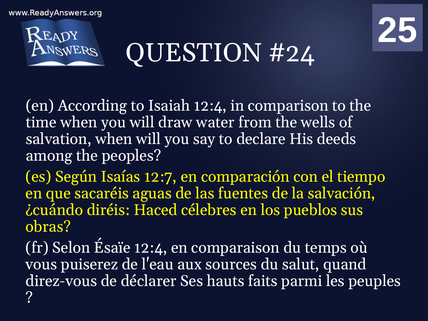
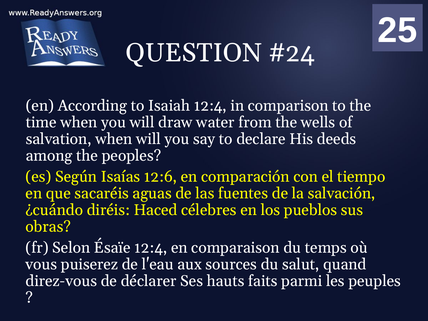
12:7: 12:7 -> 12:6 (160, 177)
